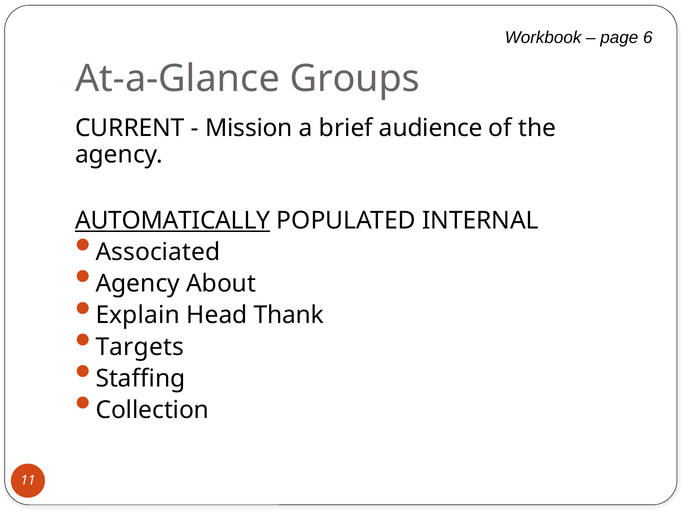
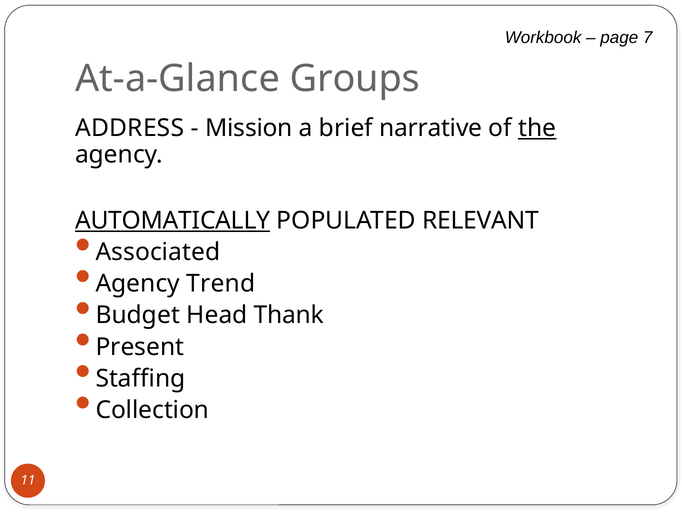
6: 6 -> 7 (648, 37)
CURRENT: CURRENT -> ADDRESS (130, 128)
audience: audience -> narrative (431, 128)
the underline: none -> present (537, 128)
INTERNAL: INTERNAL -> RELEVANT (480, 220)
About: About -> Trend (221, 284)
Explain: Explain -> Budget (138, 315)
Targets: Targets -> Present (140, 347)
